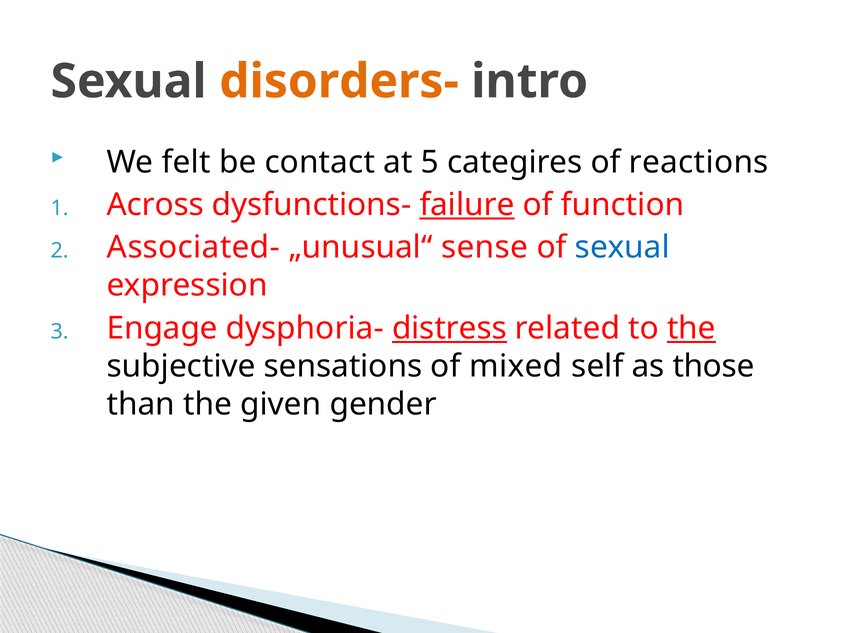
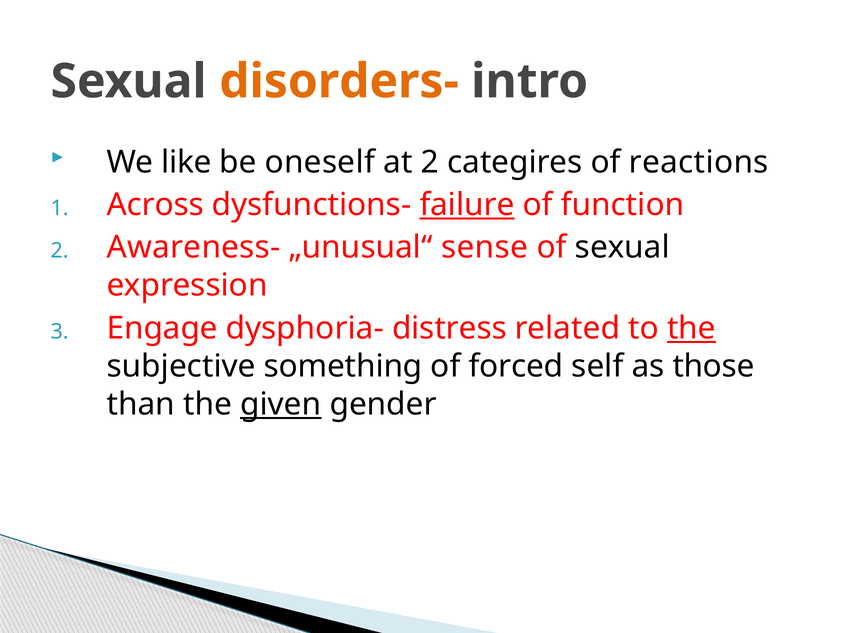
felt: felt -> like (186, 162)
contact: contact -> oneself (320, 162)
at 5: 5 -> 2 (430, 162)
Associated-: Associated- -> Awareness- (194, 248)
sexual colour: blue -> black (622, 248)
distress underline: present -> none (449, 328)
sensations: sensations -> something (343, 366)
mixed: mixed -> forced (516, 366)
given underline: none -> present (281, 404)
